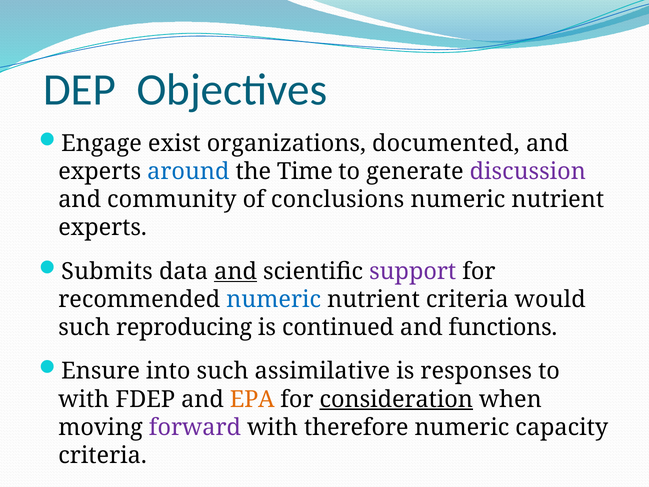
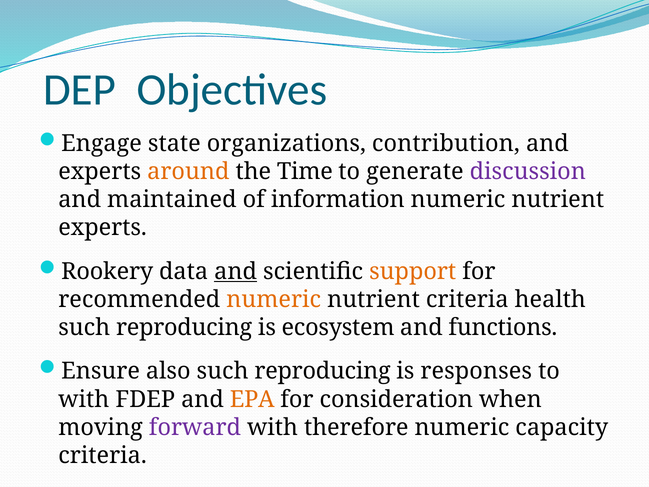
exist: exist -> state (174, 143)
documented: documented -> contribution (446, 143)
around colour: blue -> orange (188, 171)
community: community -> maintained (172, 200)
conclusions: conclusions -> information (338, 200)
Submits: Submits -> Rookery (107, 271)
support colour: purple -> orange (413, 271)
numeric colour: blue -> orange (274, 299)
would: would -> health (550, 299)
continued: continued -> ecosystem (338, 327)
into: into -> also (168, 371)
assimilative: assimilative -> reproducing (323, 371)
consideration underline: present -> none (396, 399)
